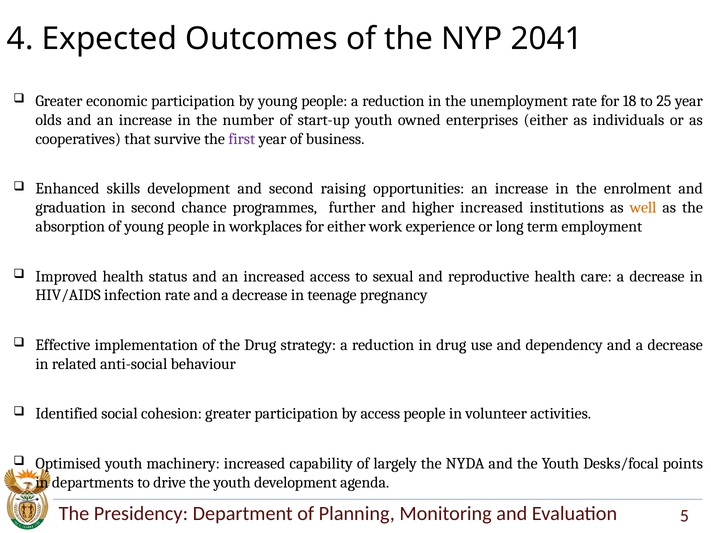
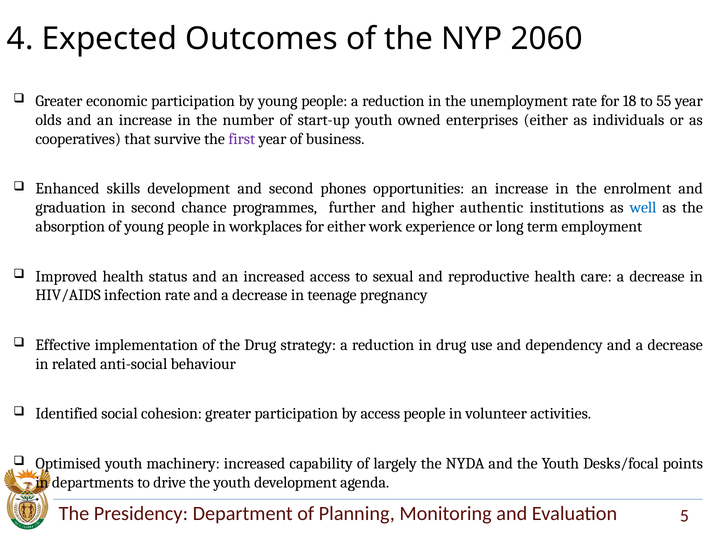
2041: 2041 -> 2060 (547, 39)
25: 25 -> 55 (664, 101)
raising: raising -> phones (343, 189)
higher increased: increased -> authentic (492, 208)
well colour: orange -> blue (643, 208)
